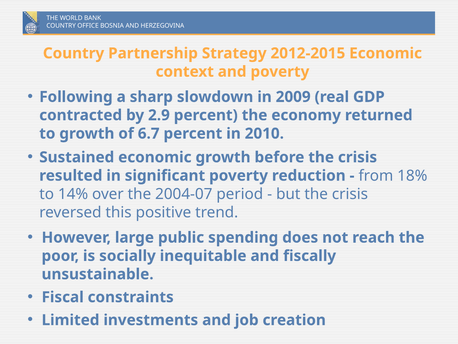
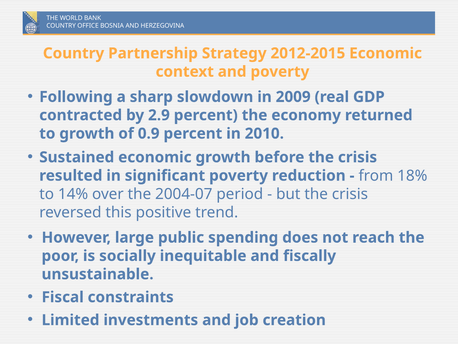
6.7: 6.7 -> 0.9 (149, 133)
